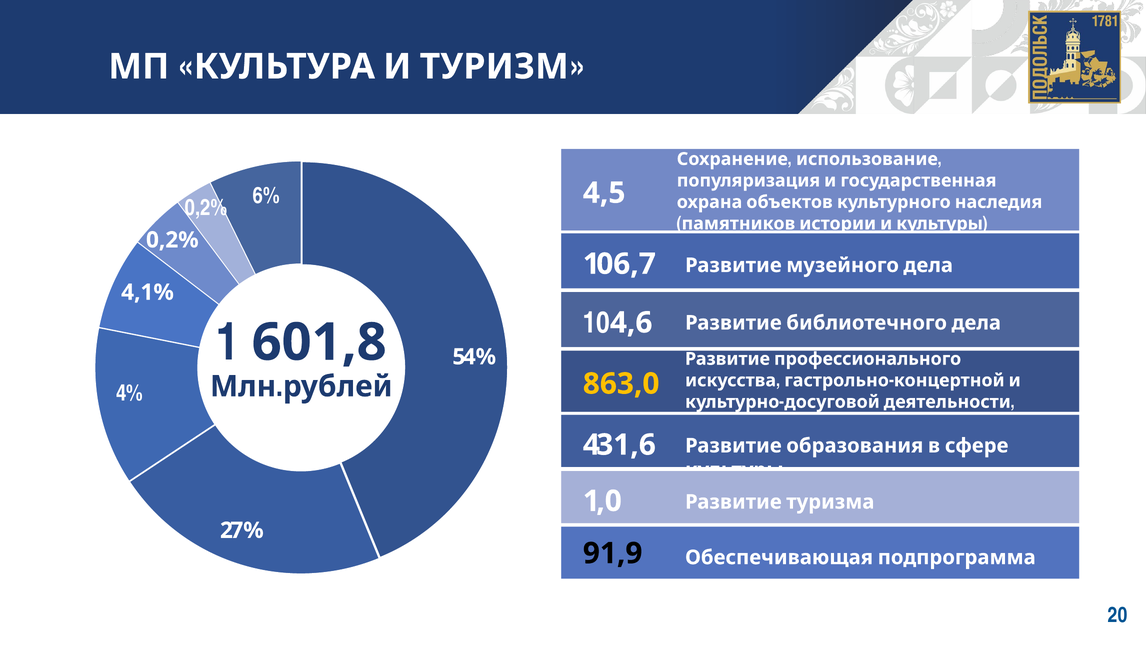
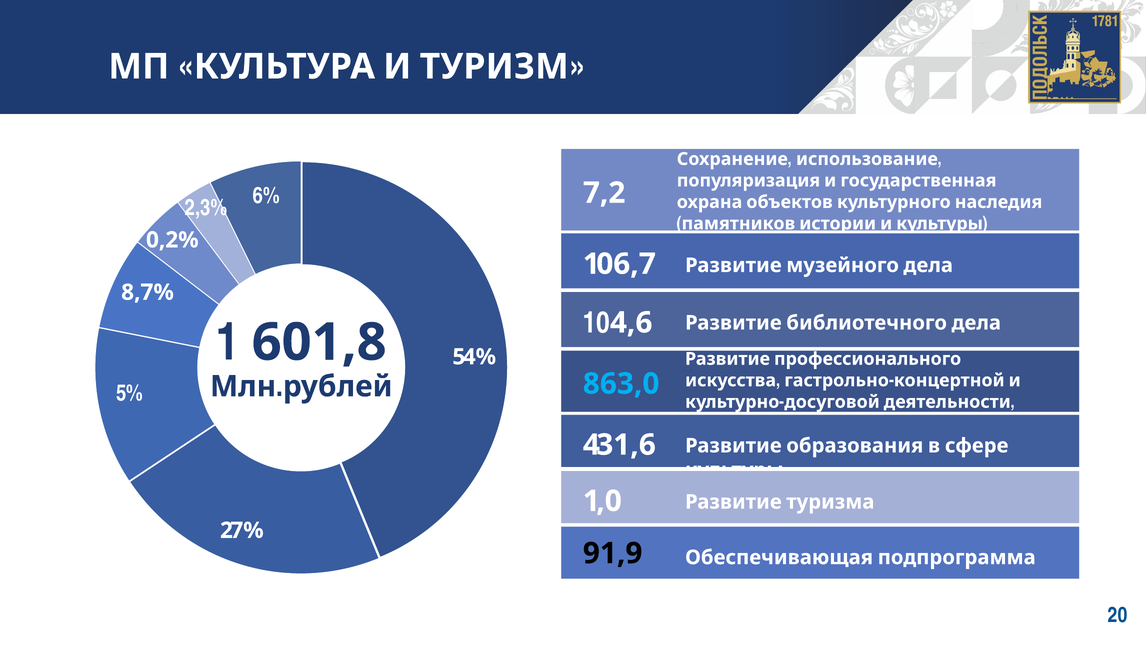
4,5: 4,5 -> 7,2 (604, 193)
0,2%: 0,2% -> 2,3% (206, 208)
4,1%: 4,1% -> 8,7% (147, 292)
863,0 colour: yellow -> light blue (621, 384)
4%: 4% -> 5% (129, 393)
